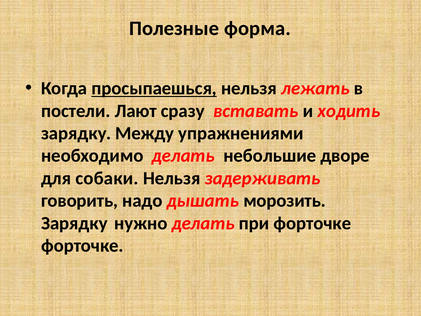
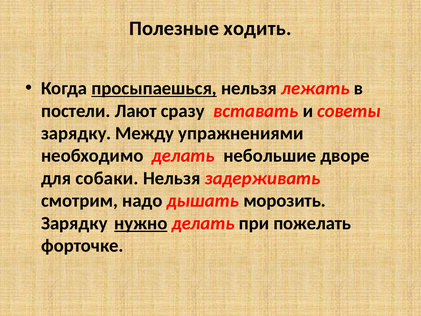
форма: форма -> ходить (258, 28)
ходить: ходить -> советы (349, 111)
говорить: говорить -> смотрим (80, 201)
нужно underline: none -> present (141, 223)
при форточке: форточке -> пожелать (312, 223)
